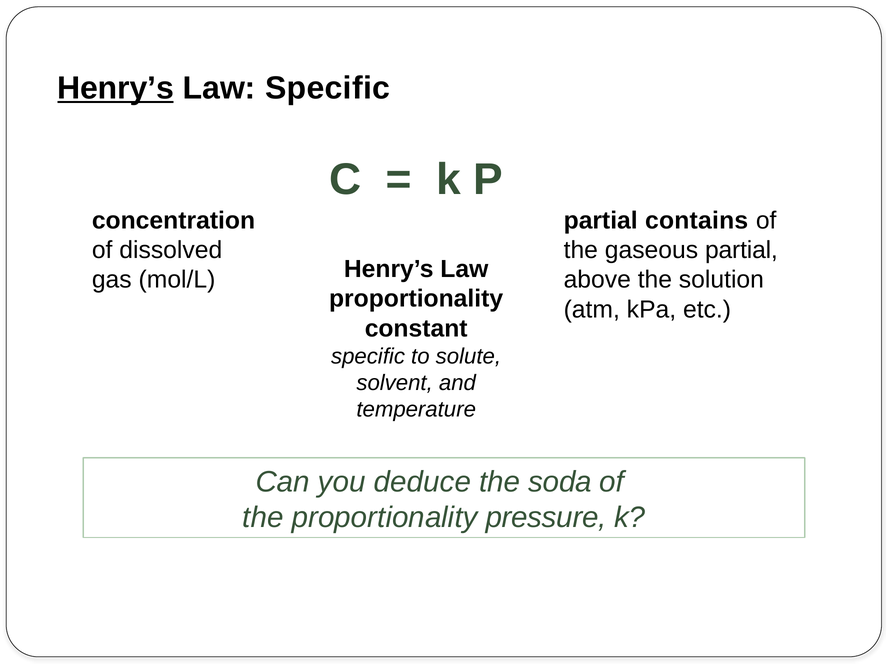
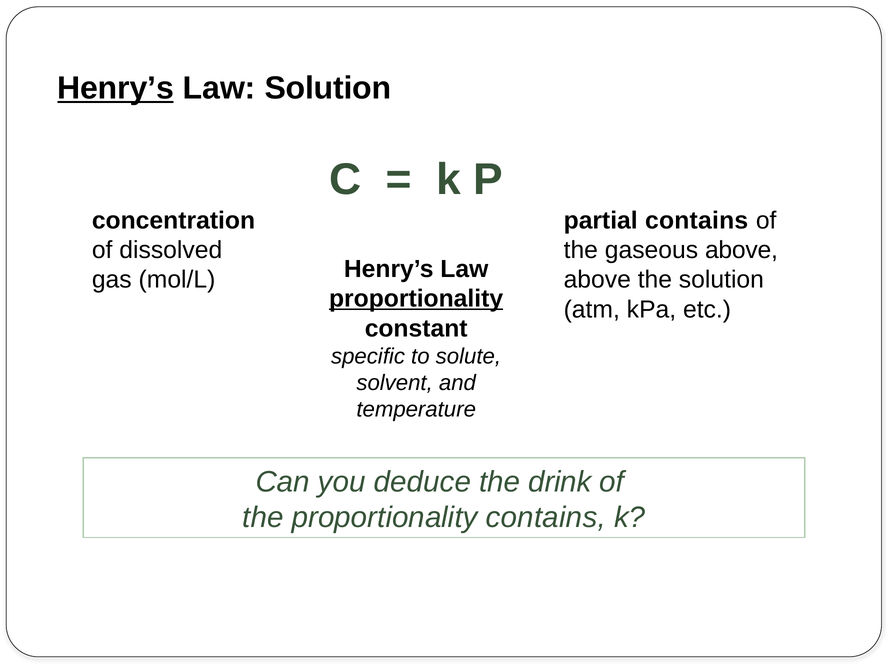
Law Specific: Specific -> Solution (328, 88)
gaseous partial: partial -> above (741, 250)
proportionality underline: none -> present (416, 299)
soda: soda -> drink (560, 482)
proportionality pressure: pressure -> contains (546, 518)
